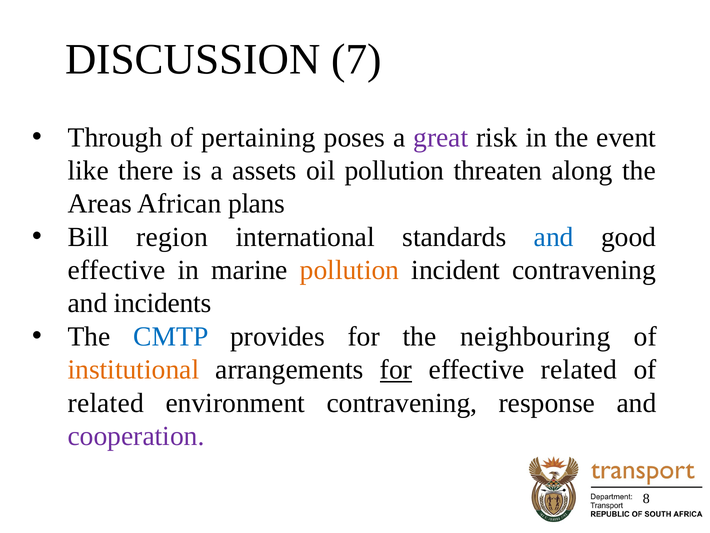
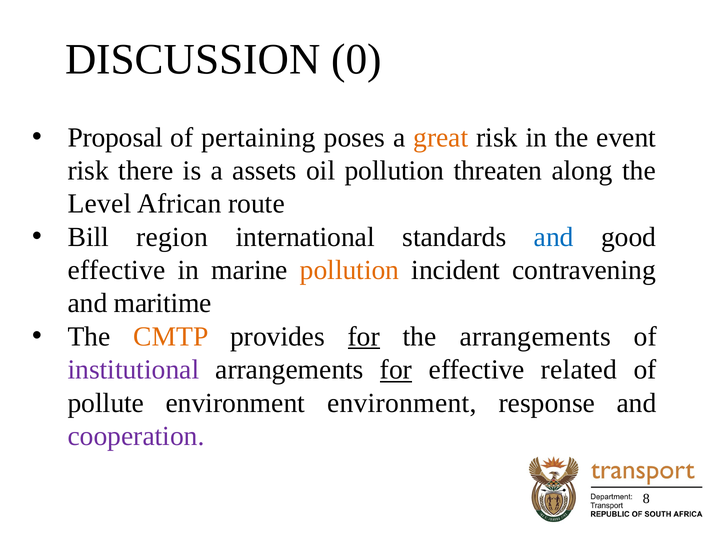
7: 7 -> 0 (357, 60)
Through: Through -> Proposal (115, 137)
great colour: purple -> orange (441, 137)
like: like -> risk (88, 170)
Areas: Areas -> Level (100, 204)
plans: plans -> route (257, 204)
incidents: incidents -> maritime (163, 303)
CMTP colour: blue -> orange (171, 336)
for underline: none -> present (364, 336)
the neighbouring: neighbouring -> arrangements (535, 336)
institutional colour: orange -> purple (133, 369)
related: related -> pollute (106, 403)
environment contravening: contravening -> environment (402, 403)
